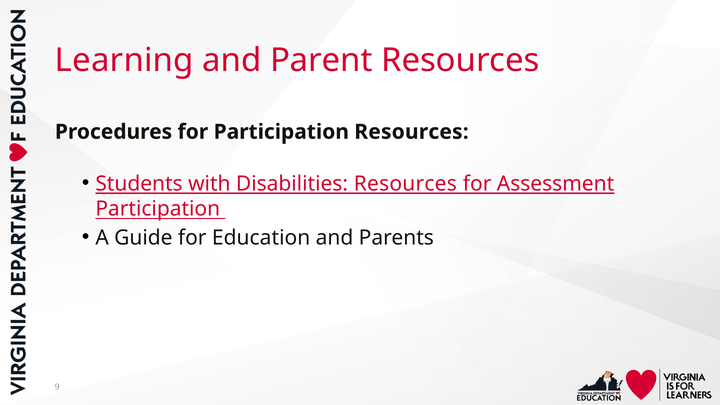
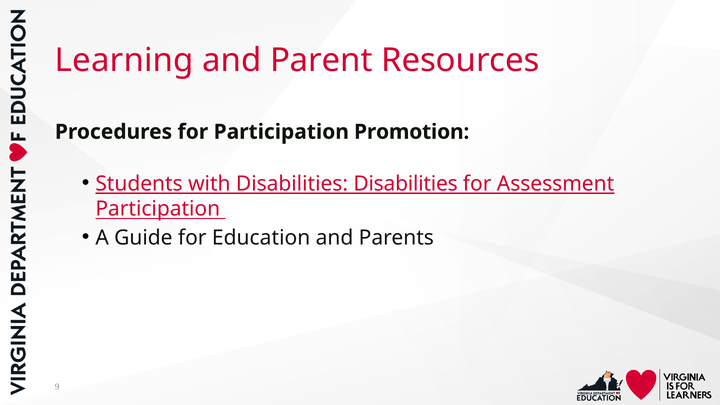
Participation Resources: Resources -> Promotion (412, 132)
Disabilities Resources: Resources -> Disabilities (406, 184)
